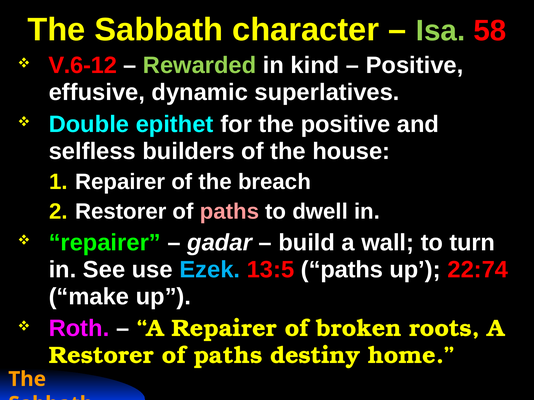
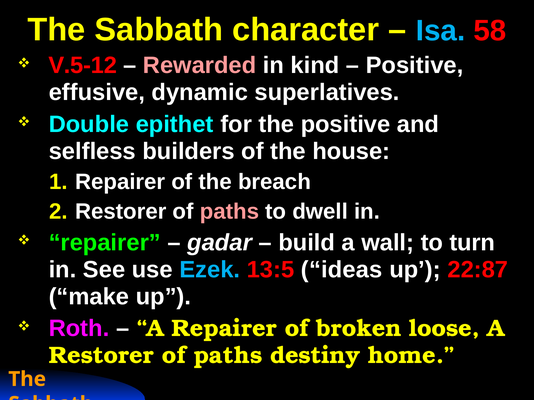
Isa colour: light green -> light blue (441, 31)
V.6-12: V.6-12 -> V.5-12 (83, 65)
Rewarded colour: light green -> pink (200, 65)
13:5 paths: paths -> ideas (342, 270)
22:74: 22:74 -> 22:87 (478, 270)
roots: roots -> loose (445, 329)
